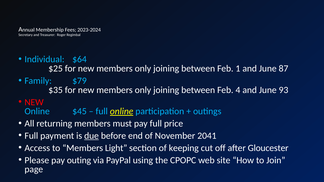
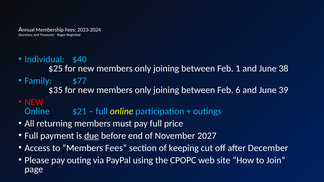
$64: $64 -> $40 (80, 59)
87: 87 -> 38 (284, 69)
$79: $79 -> $77 (80, 81)
4: 4 -> 6 (238, 90)
93: 93 -> 39 (284, 90)
$45: $45 -> $21 (80, 111)
online underline: present -> none (122, 111)
2041: 2041 -> 2027 (207, 136)
Members Light: Light -> Fees (116, 148)
Gloucester: Gloucester -> December (268, 148)
